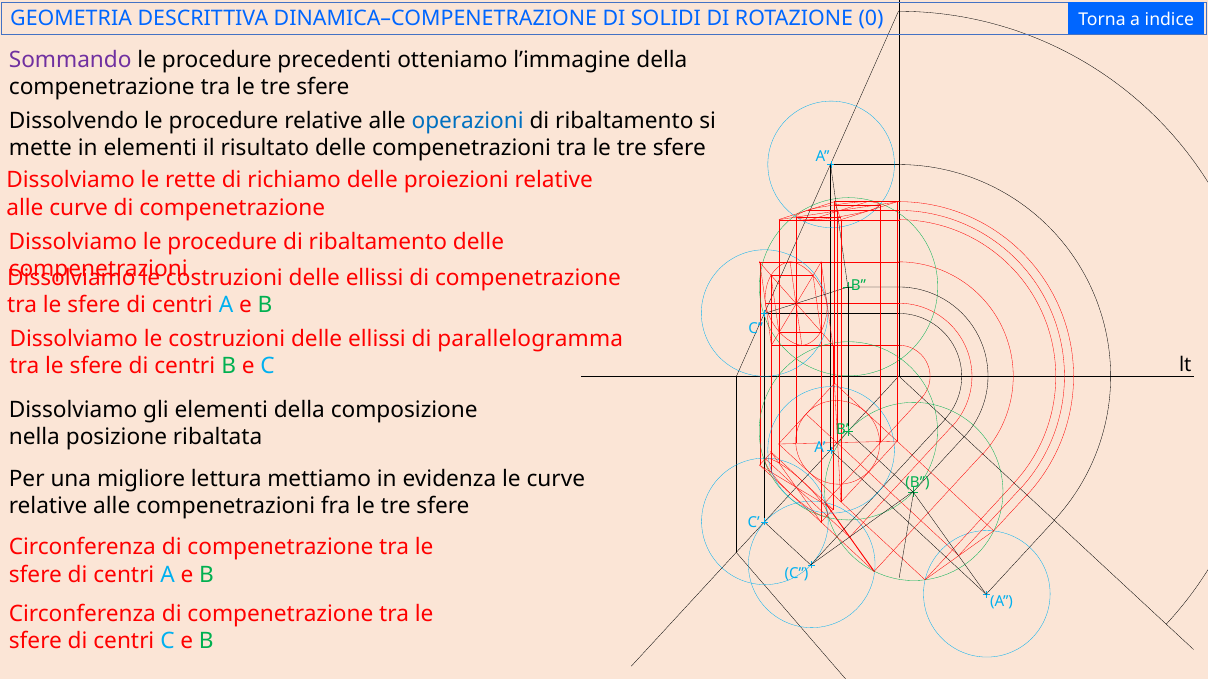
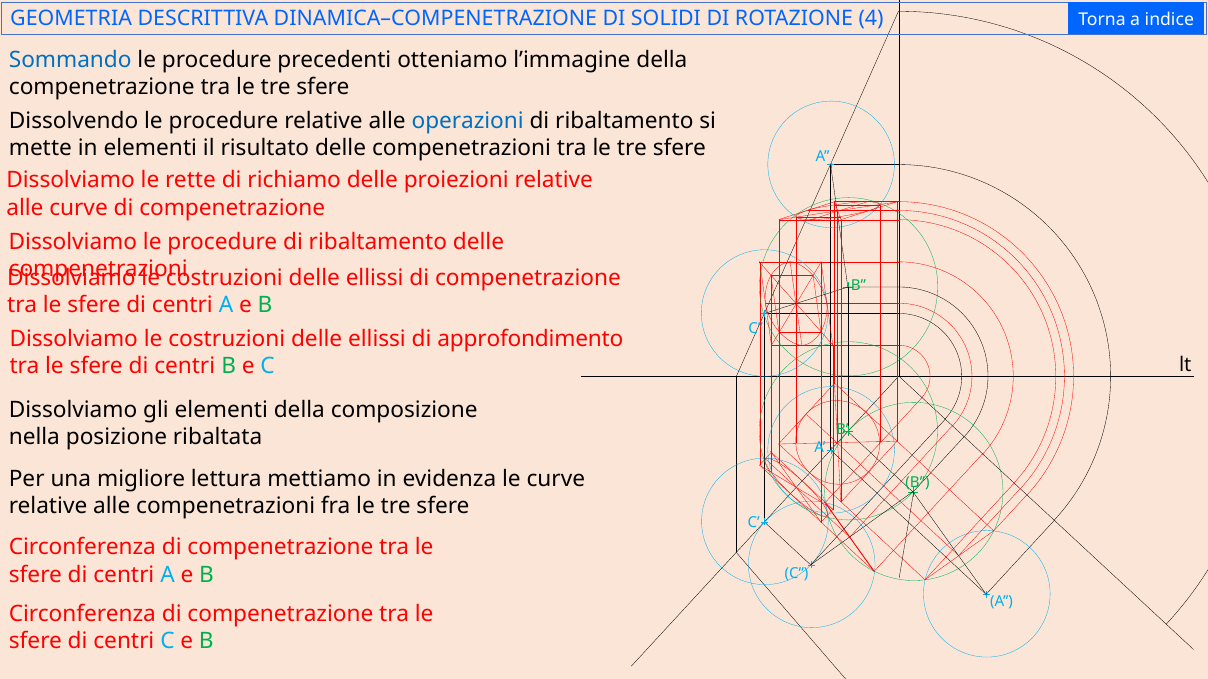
0: 0 -> 4 (871, 18)
Sommando colour: purple -> blue (70, 60)
parallelogramma: parallelogramma -> approfondimento (530, 339)
